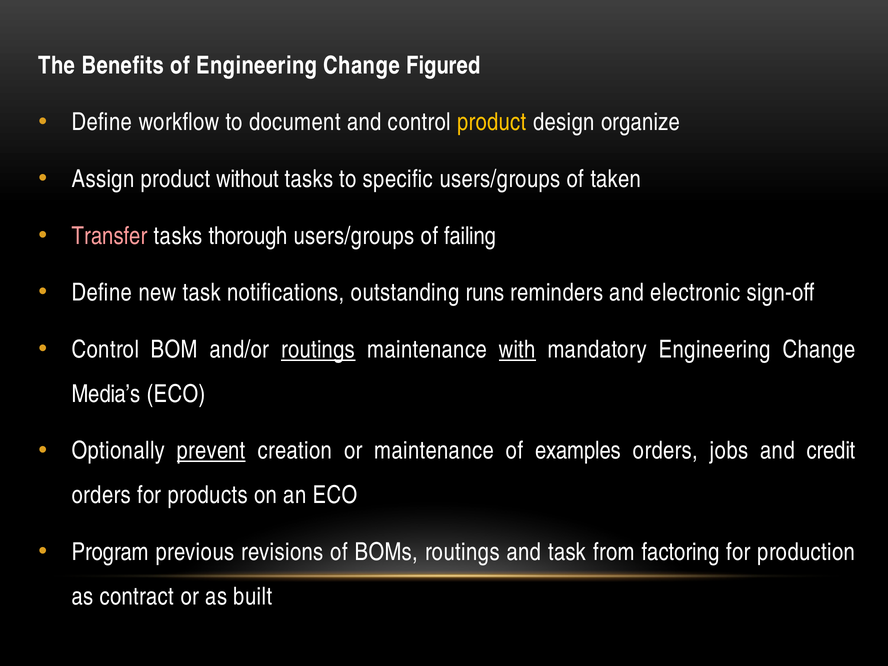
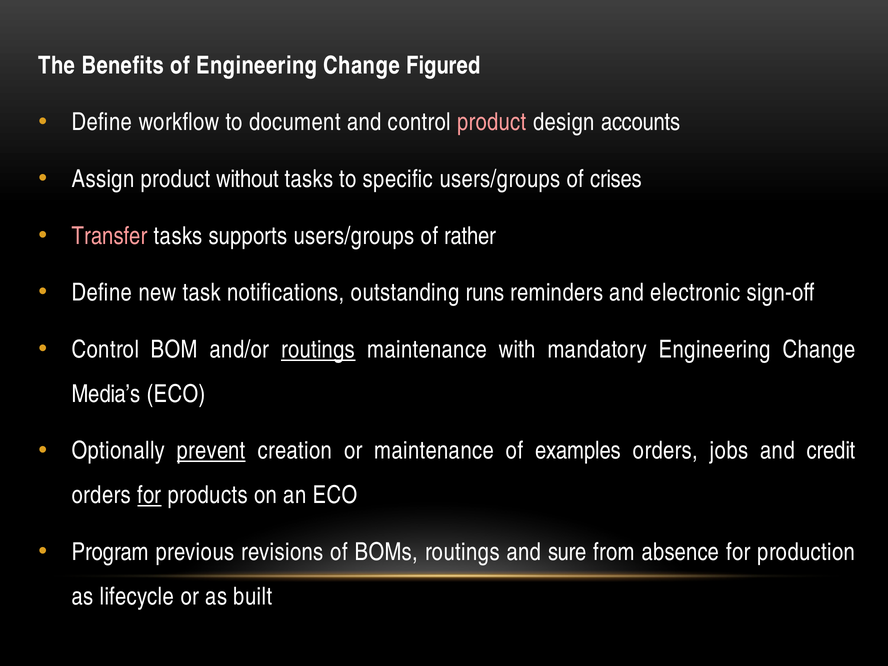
product colour: yellow -> pink (492, 122)
organize: organize -> accounts (641, 122)
taken: taken -> crises (616, 179)
thorough: thorough -> supports (248, 236)
failing: failing -> rather (470, 236)
with underline: present -> none (517, 350)
for underline: none -> present (149, 495)
and task: task -> sure (567, 552)
factoring: factoring -> absence (680, 552)
contract: contract -> lifecycle (137, 597)
